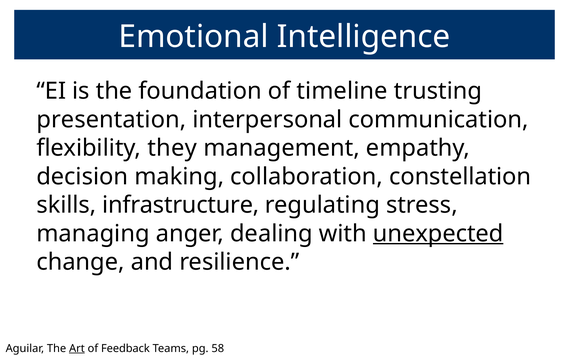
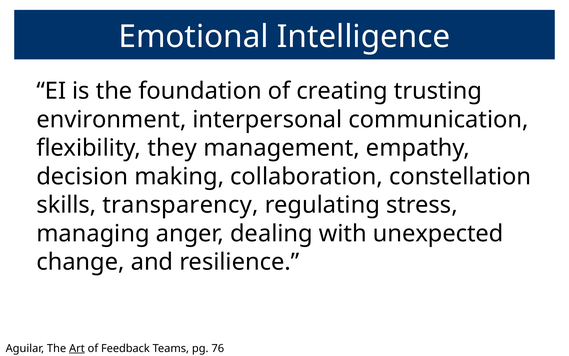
timeline: timeline -> creating (342, 91)
presentation: presentation -> environment (111, 119)
infrastructure: infrastructure -> transparency (180, 205)
unexpected underline: present -> none (438, 233)
58: 58 -> 76 (218, 348)
